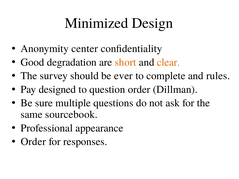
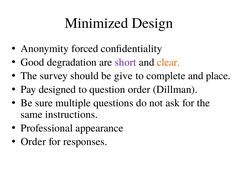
center: center -> forced (85, 49)
short colour: orange -> purple (126, 62)
ever: ever -> give (123, 76)
rules: rules -> place (218, 76)
sourcebook: sourcebook -> instructions (71, 115)
